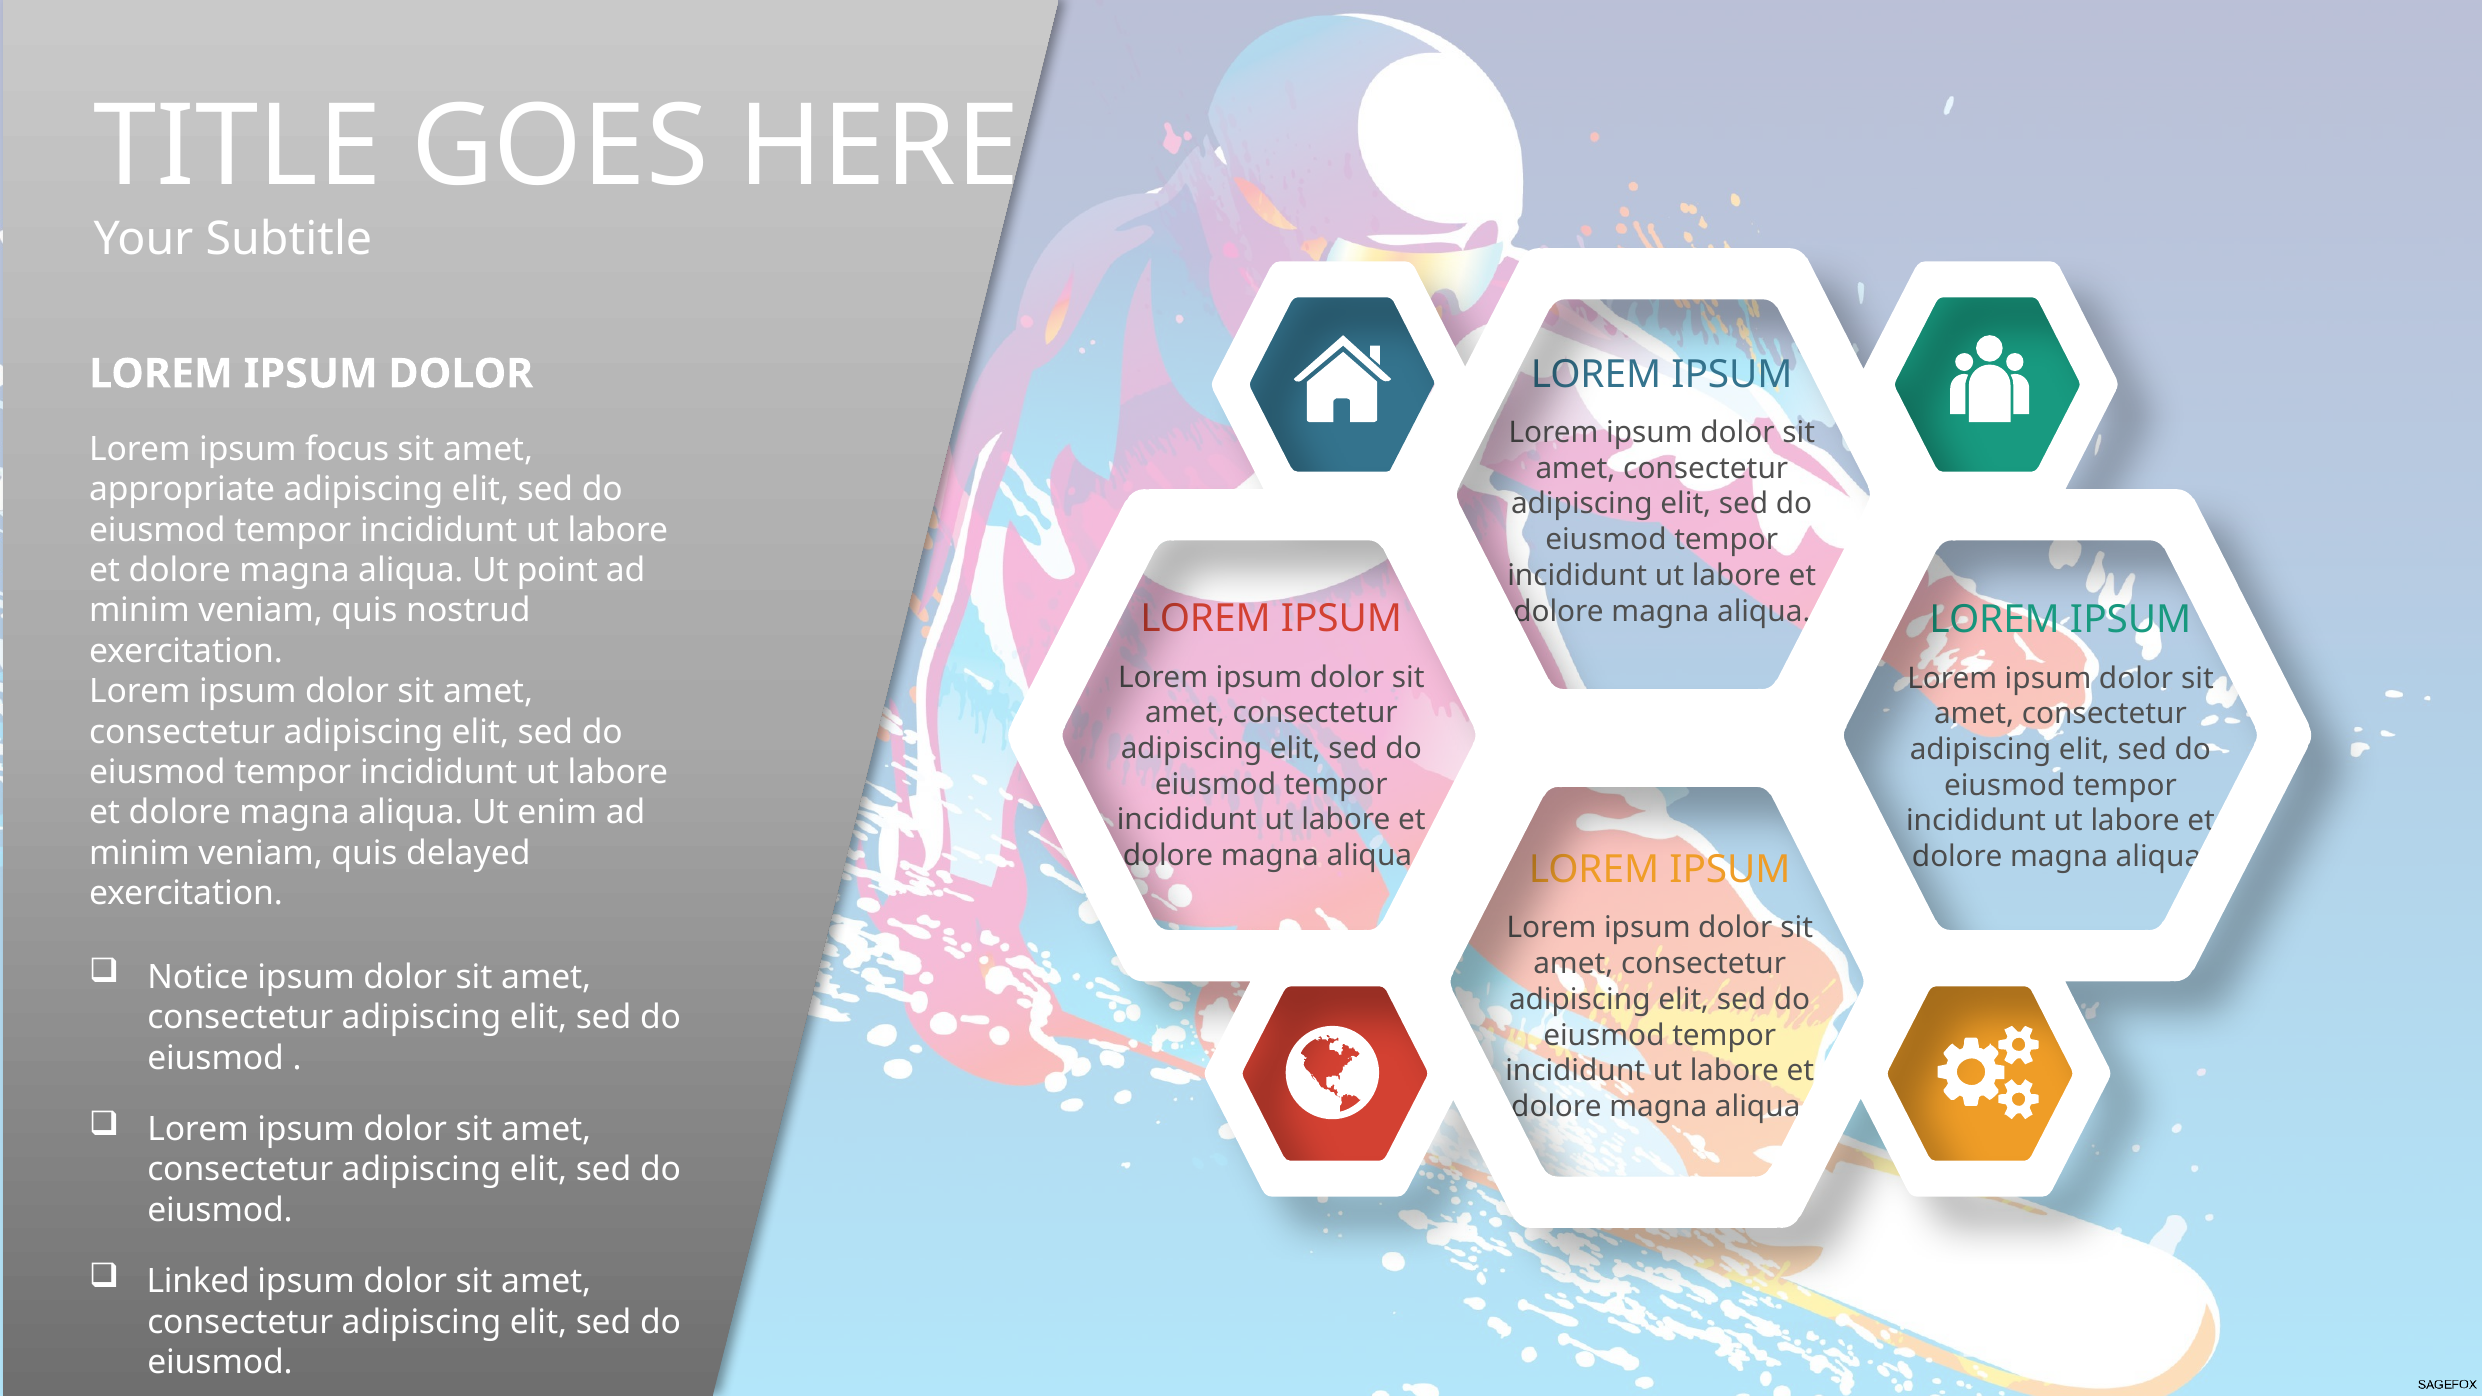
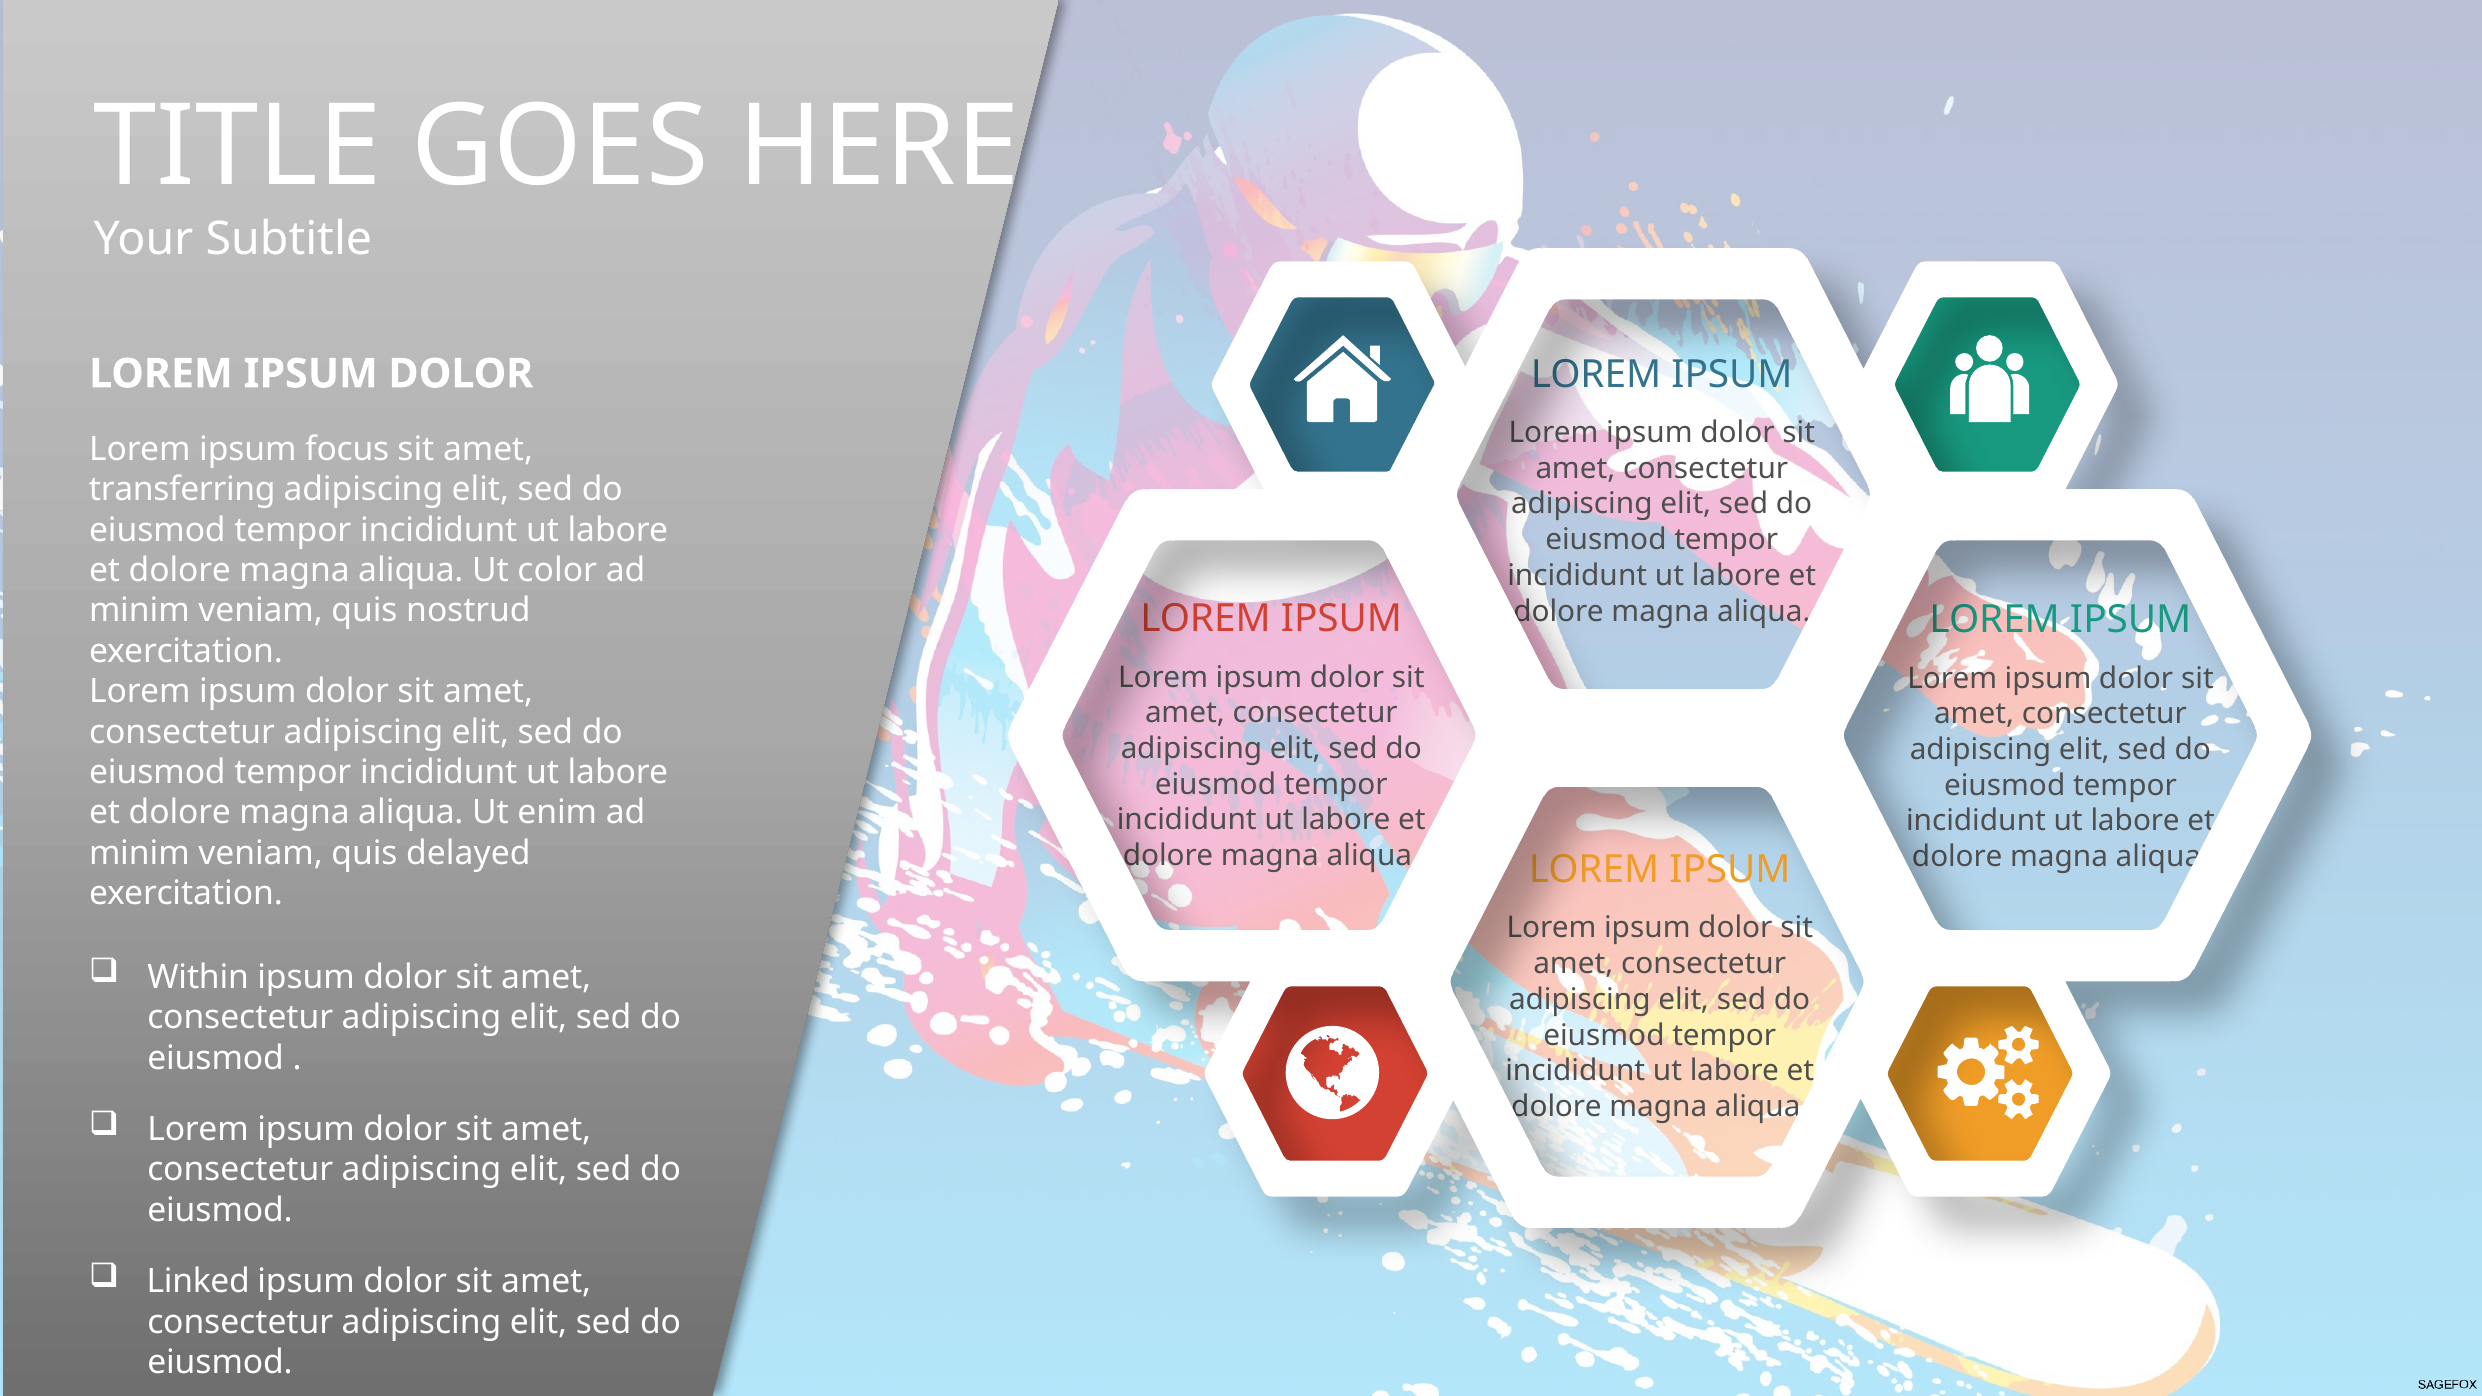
appropriate: appropriate -> transferring (182, 490)
point: point -> color (557, 571)
Notice: Notice -> Within (198, 977)
